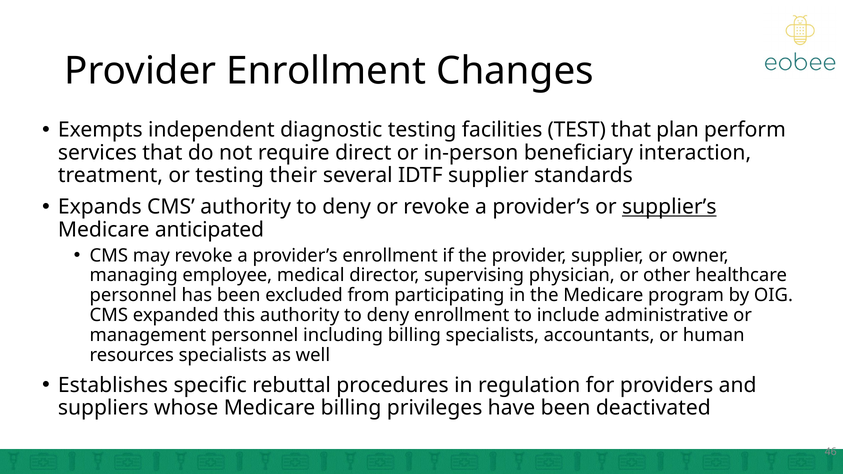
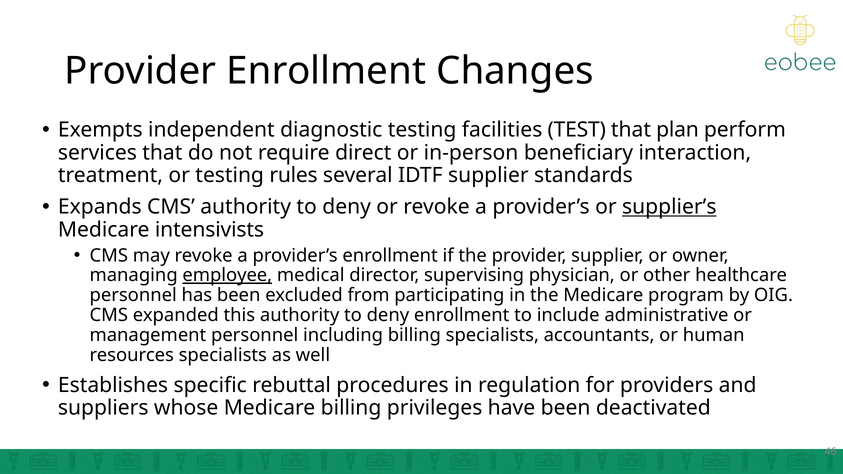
their: their -> rules (294, 176)
anticipated: anticipated -> intensivists (209, 230)
employee underline: none -> present (227, 275)
